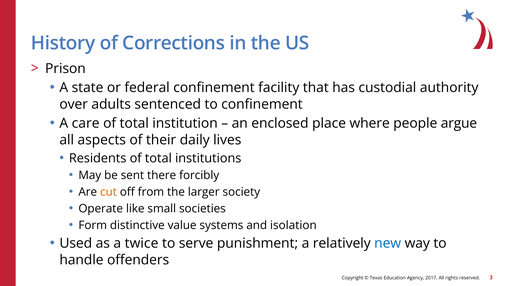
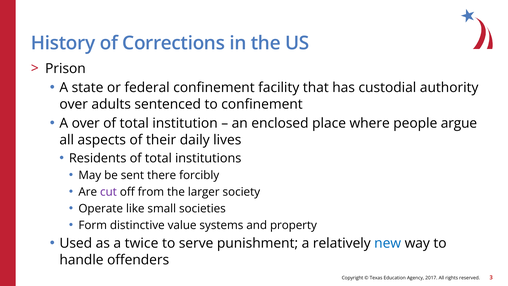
A care: care -> over (86, 123)
cut colour: orange -> purple (108, 192)
isolation: isolation -> property (293, 225)
